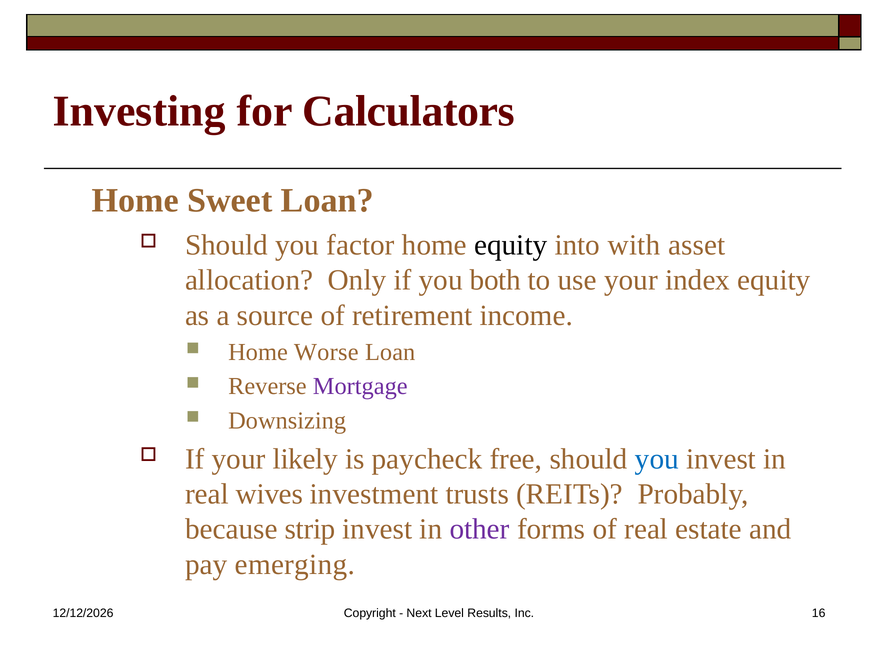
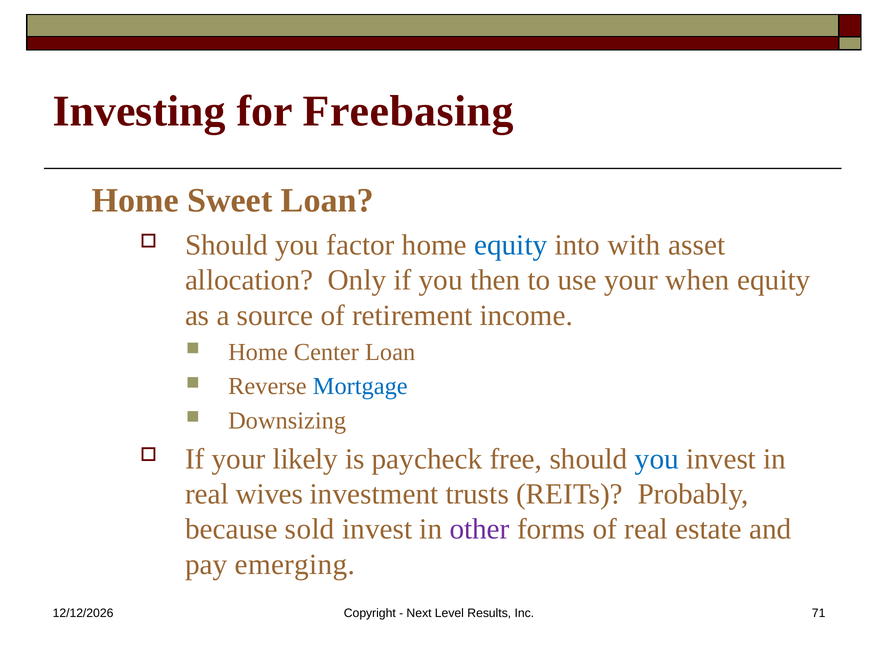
Calculators: Calculators -> Freebasing (408, 111)
equity colour: black -> blue (511, 245)
both: both -> then (495, 280)
index: index -> when (697, 280)
Worse: Worse -> Center (326, 352)
Mortgage colour: purple -> blue (360, 386)
strip: strip -> sold (310, 529)
16: 16 -> 71 (819, 613)
